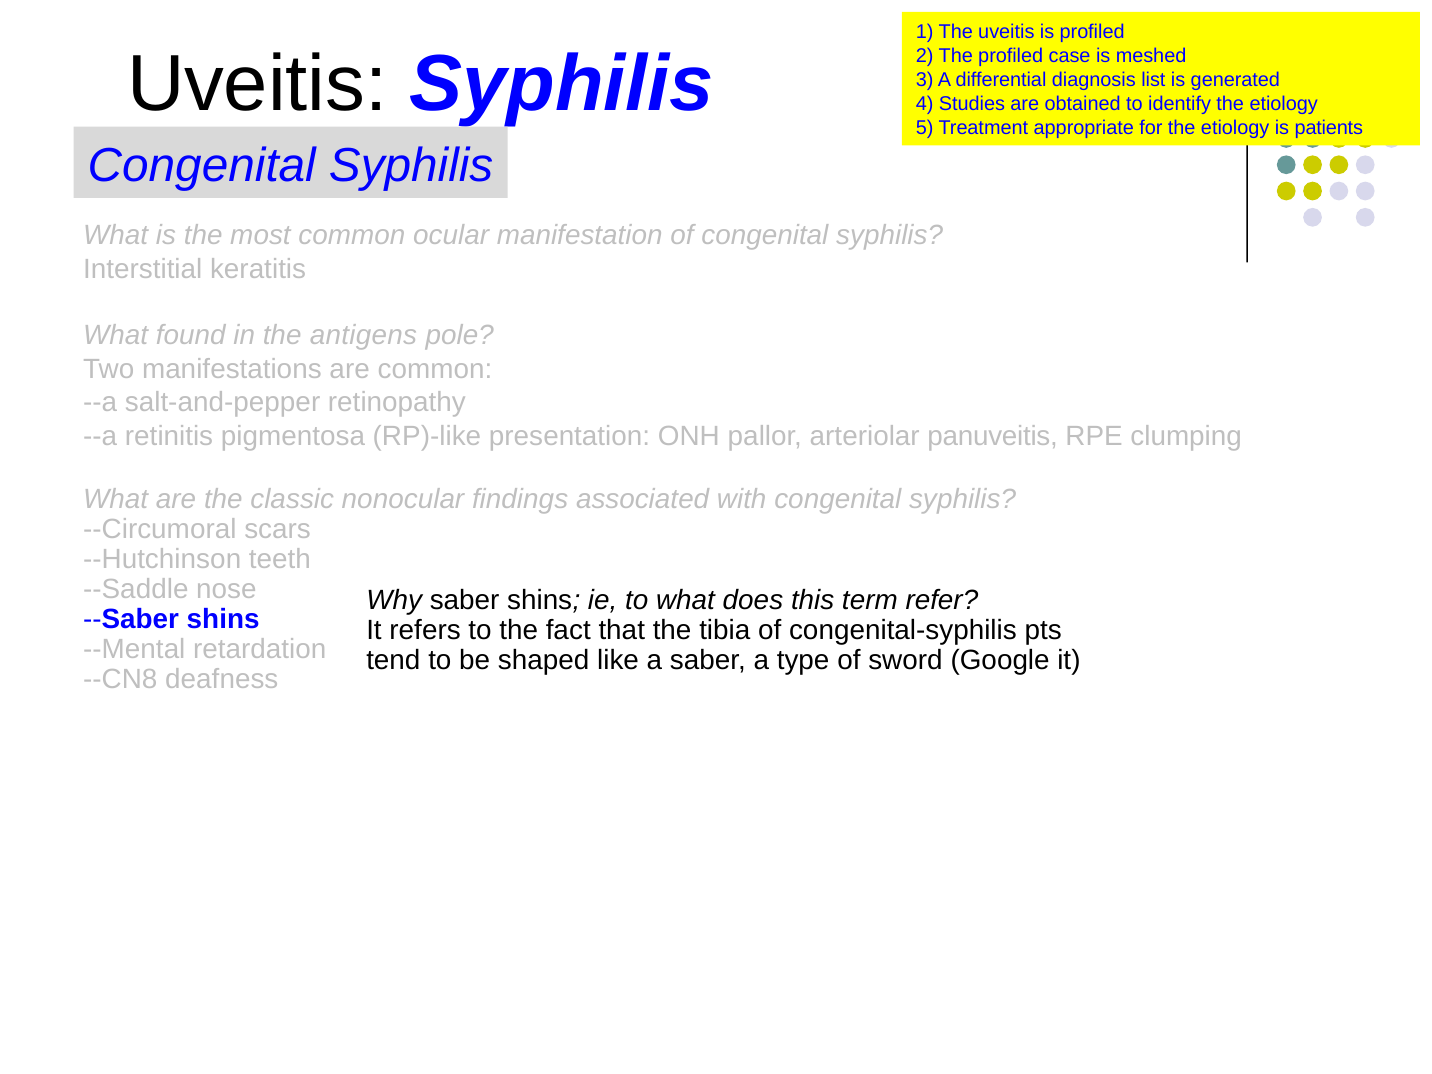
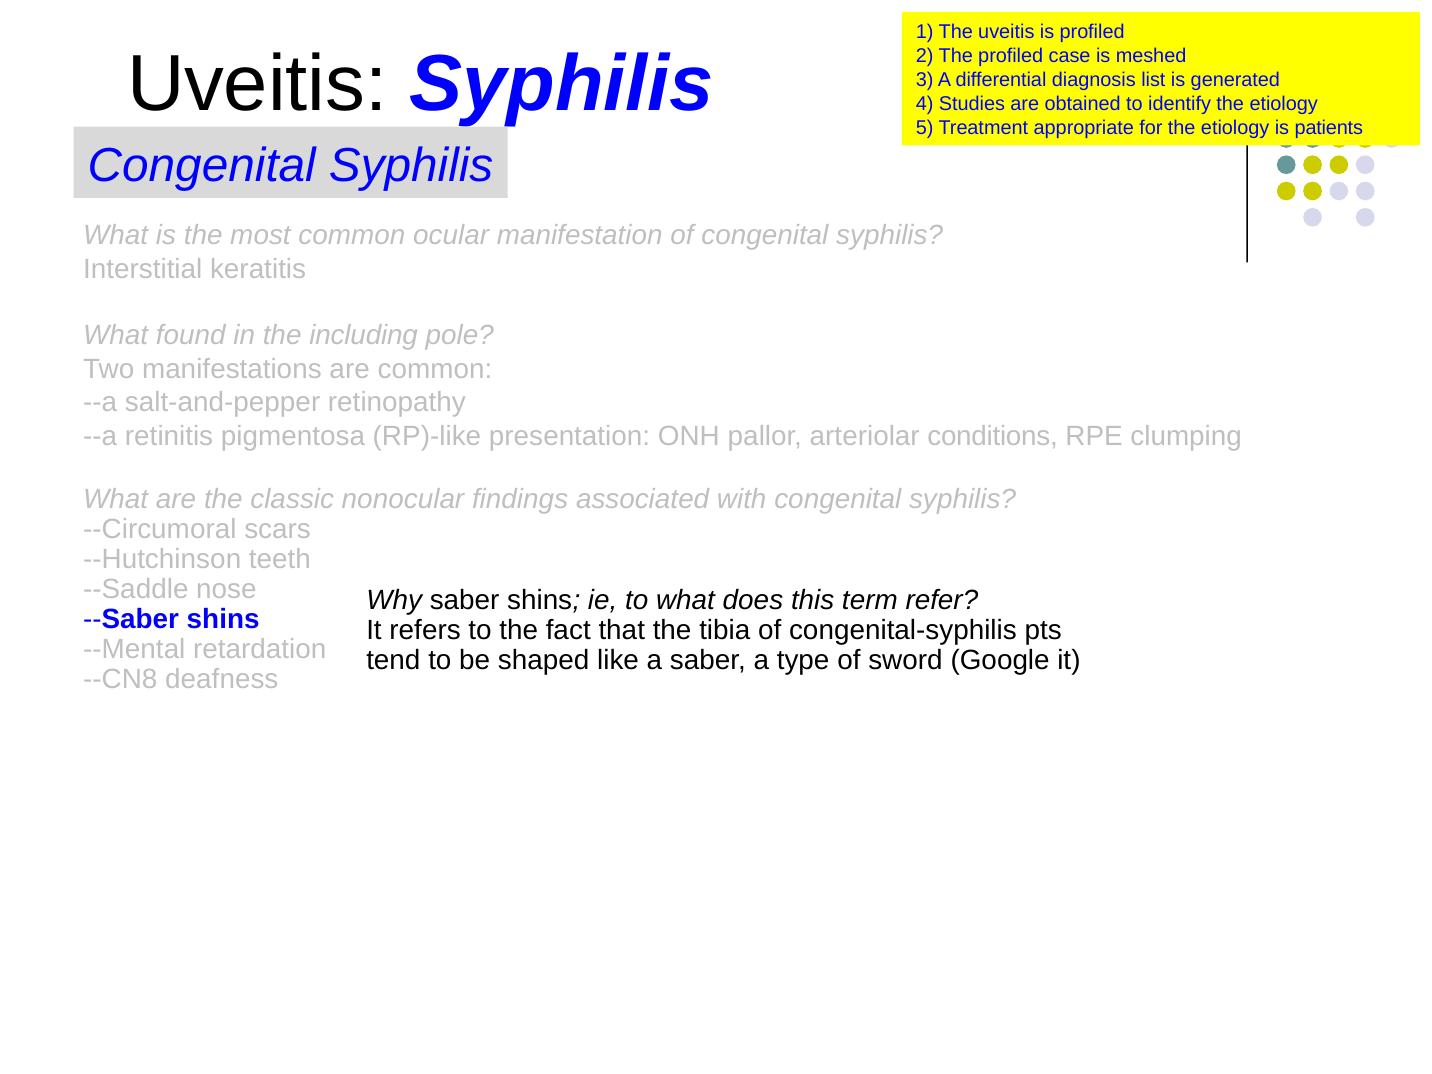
antigens: antigens -> including (364, 336)
panuveitis: panuveitis -> conditions (993, 436)
